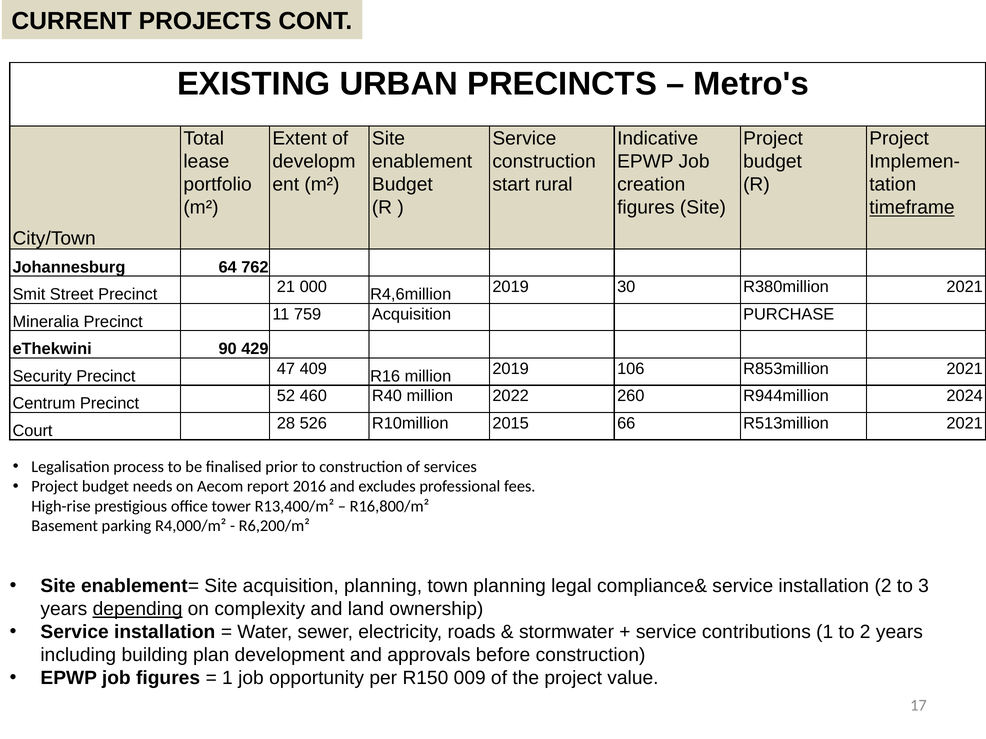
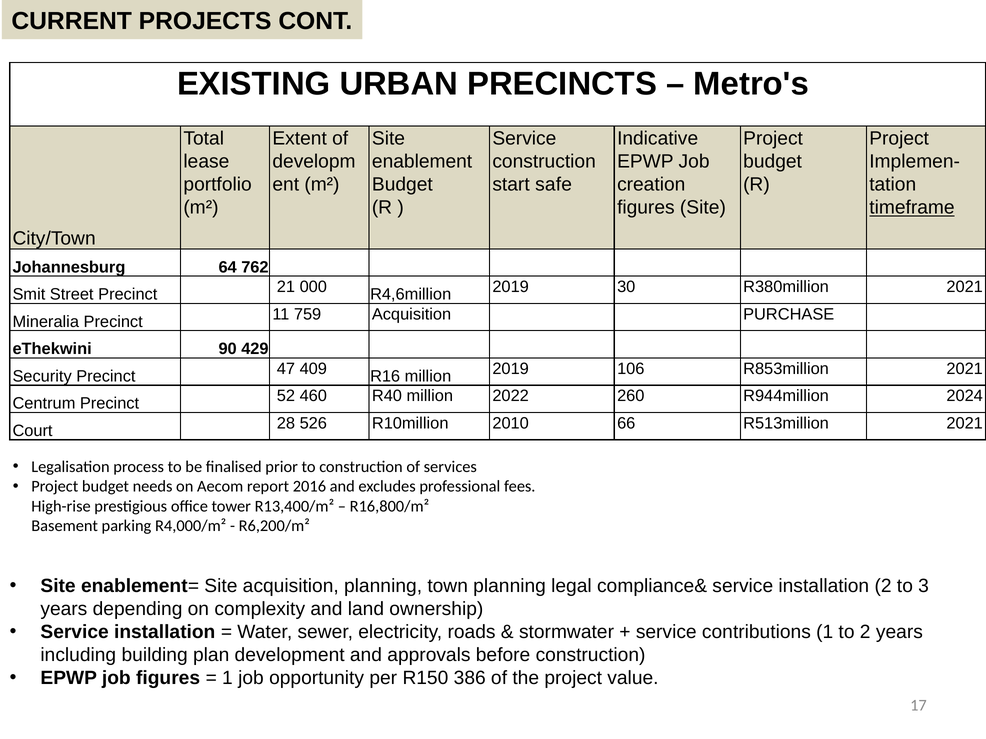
rural: rural -> safe (554, 185)
2015: 2015 -> 2010 (511, 424)
depending underline: present -> none (138, 609)
009: 009 -> 386 (470, 679)
